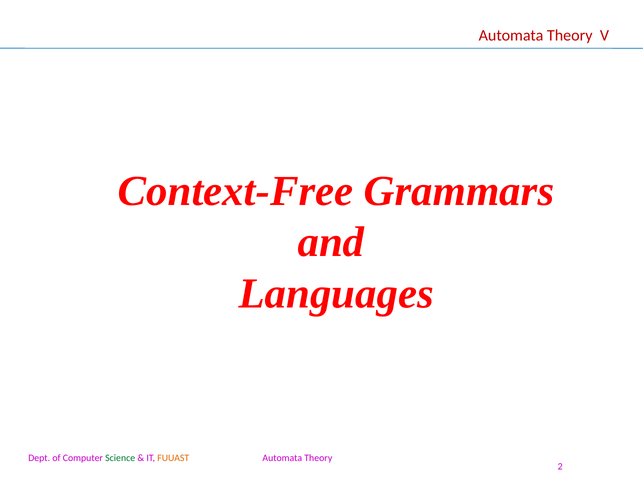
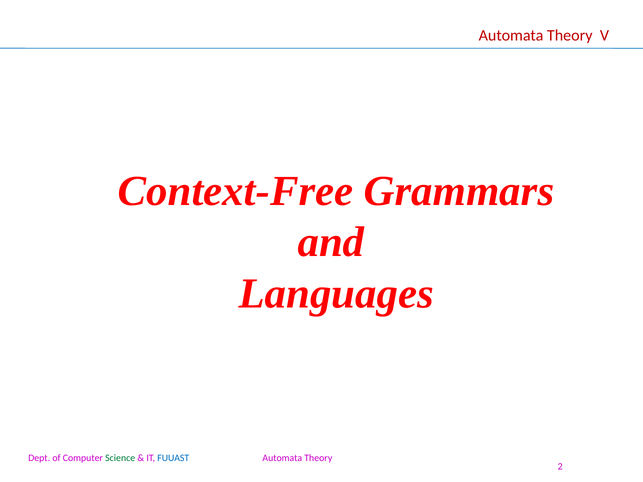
FUUAST colour: orange -> blue (173, 458)
